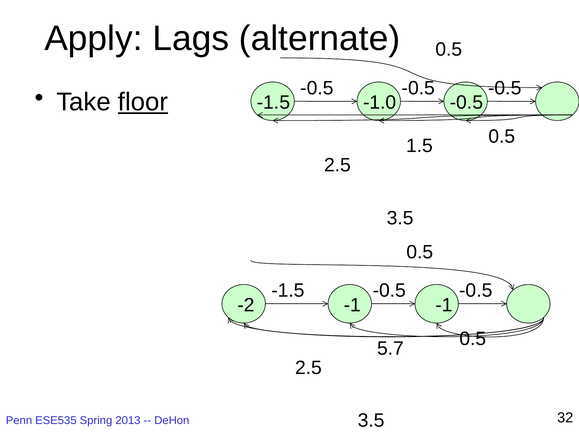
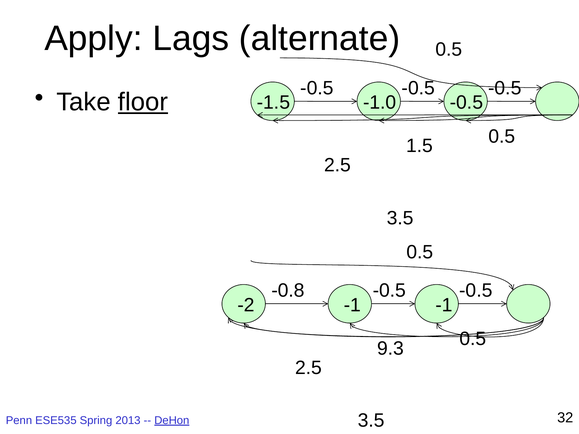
-1.5: -1.5 -> -0.8 (288, 291)
5.7: 5.7 -> 9.3 (391, 349)
DeHon underline: none -> present (172, 421)
